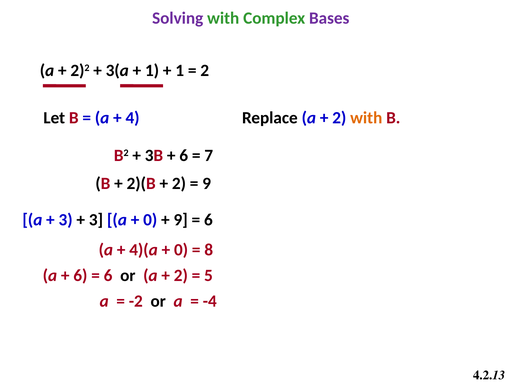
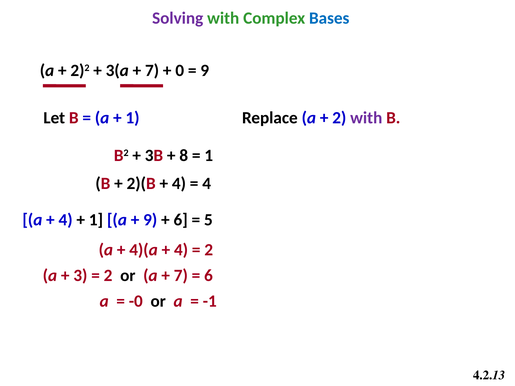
Bases colour: purple -> blue (329, 18)
1: 1 -> 7 (152, 71)
1: 1 -> 0 (180, 71)
2: 2 -> 9 (205, 71)
4: 4 -> 1 (133, 118)
with colour: orange -> purple (366, 118)
6: 6 -> 8 (184, 156)
7: 7 -> 1 (209, 156)
2: 2 -> 4 (179, 184)
9: 9 -> 4 (207, 184)
3: 3 -> 4 (66, 220)
3: 3 -> 1 (96, 220)
0: 0 -> 9 (150, 220)
9: 9 -> 6 (181, 220)
6: 6 -> 5 (208, 220)
0: 0 -> 4 (181, 250)
8: 8 -> 2 (209, 250)
6: 6 -> 3 (80, 276)
6: 6 -> 2 (108, 276)
2: 2 -> 7 (181, 276)
5: 5 -> 6 (208, 276)
-2: -2 -> -0 (136, 301)
-4: -4 -> -1 (210, 301)
